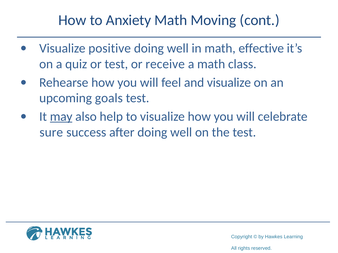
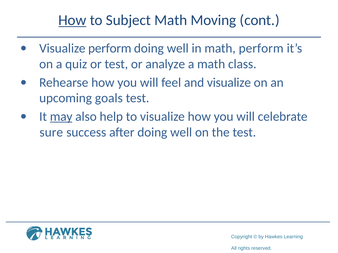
How underline: none -> present (72, 20)
Anxiety: Anxiety -> Subject (128, 20)
Visualize positive: positive -> perform (110, 48)
math effective: effective -> perform (261, 48)
receive: receive -> analyze (165, 64)
